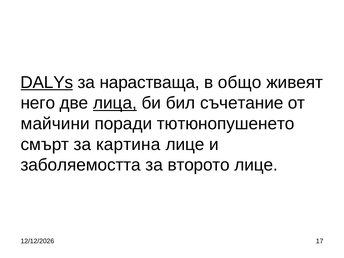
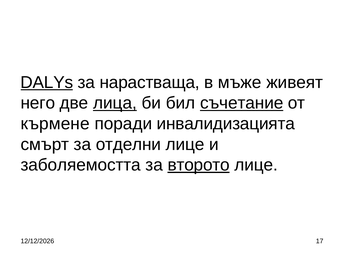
общо: общо -> мъже (240, 82)
съчетание underline: none -> present (242, 103)
майчини: майчини -> кърмене (55, 124)
тютюнопушенето: тютюнопушенето -> инвалидизацията (226, 124)
картина: картина -> отделни (128, 144)
второто underline: none -> present (199, 165)
